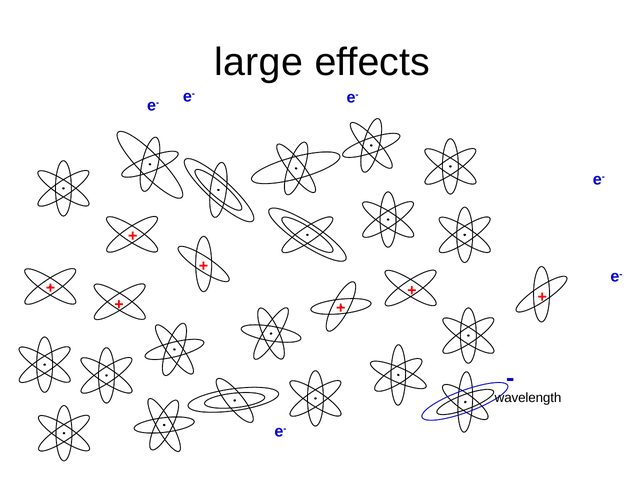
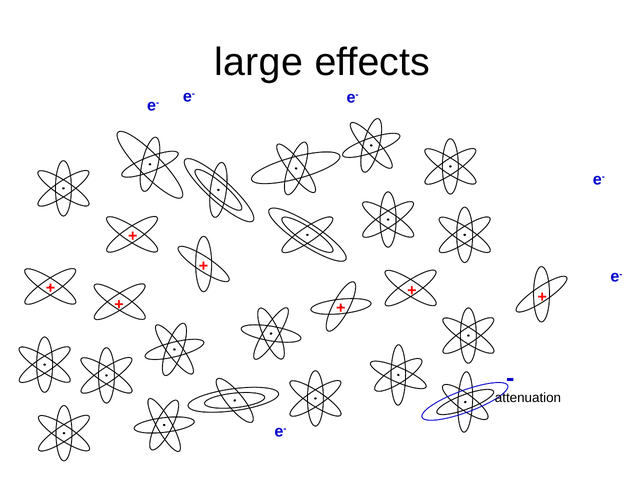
wavelength: wavelength -> attenuation (528, 398)
